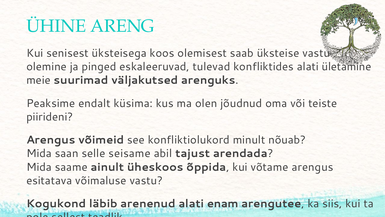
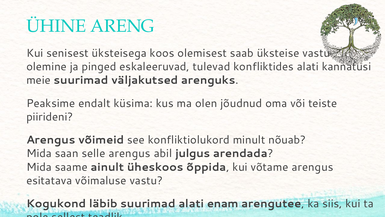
ületamine: ületamine -> kannatusi (346, 67)
selle seisame: seisame -> arengus (130, 153)
tajust: tajust -> julgus (193, 153)
läbib arenenud: arenenud -> suurimad (148, 203)
